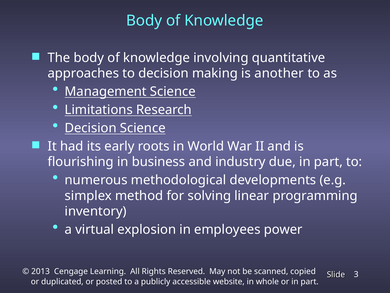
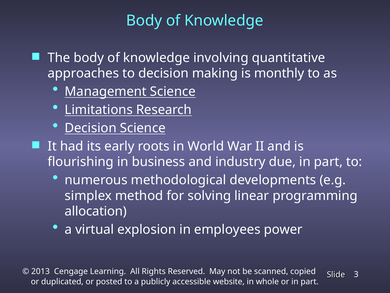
another: another -> monthly (279, 73)
inventory: inventory -> allocation (96, 211)
